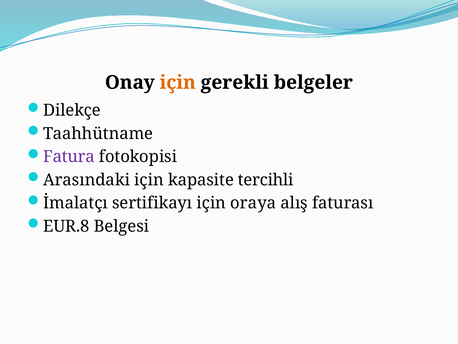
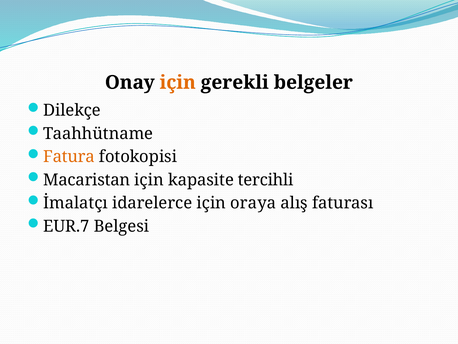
Fatura colour: purple -> orange (69, 157)
Arasındaki: Arasındaki -> Macaristan (87, 180)
sertifikayı: sertifikayı -> idarelerce (152, 203)
EUR.8: EUR.8 -> EUR.7 (66, 226)
